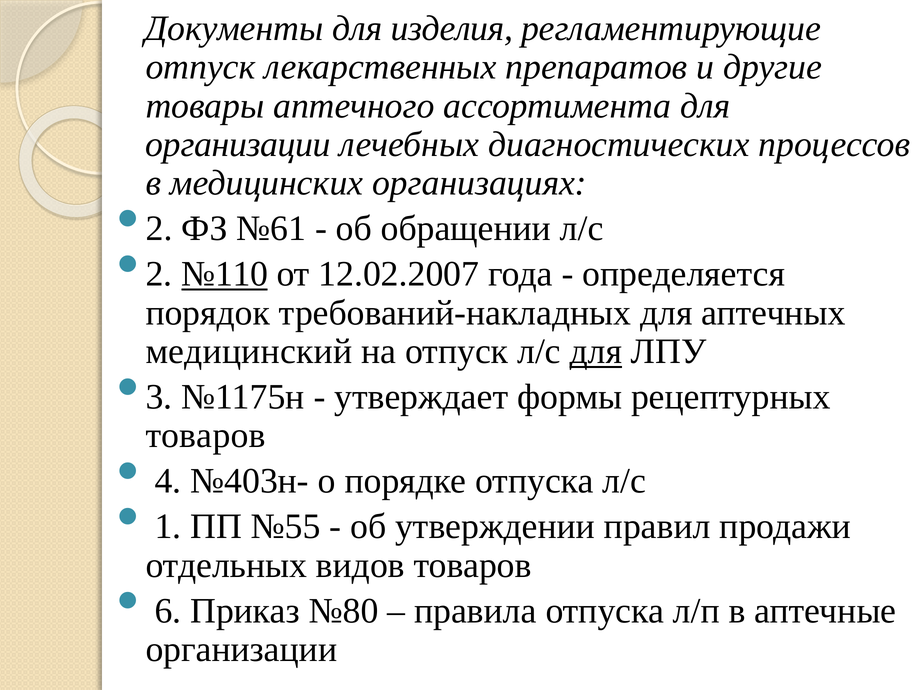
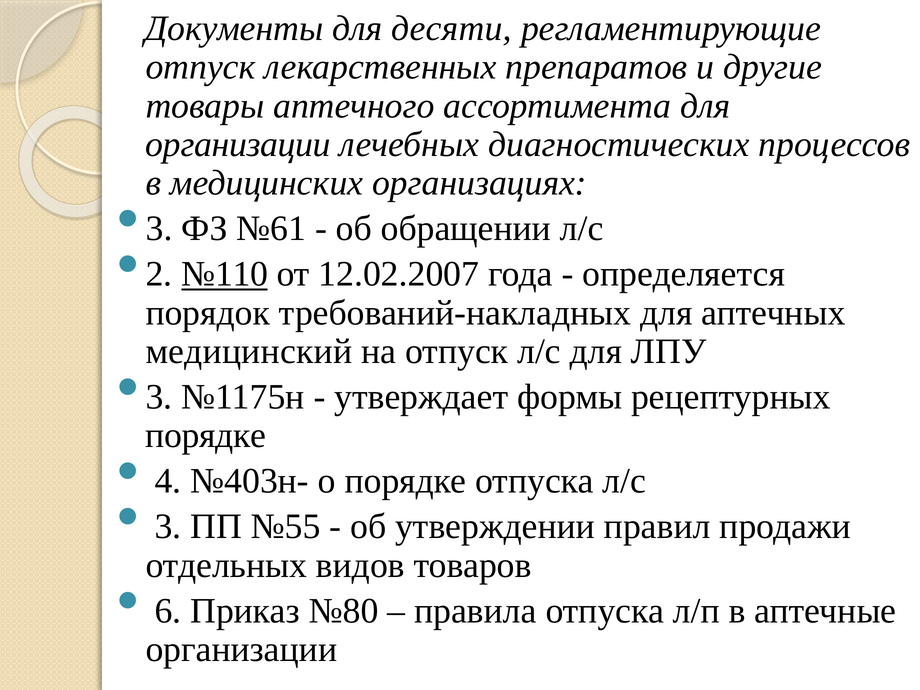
изделия: изделия -> десяти (452, 29)
2: 2 -> 3 (159, 229)
для underline: present -> none (596, 351)
товаров: товаров -> порядке (206, 436)
1: 1 -> 3 (168, 527)
